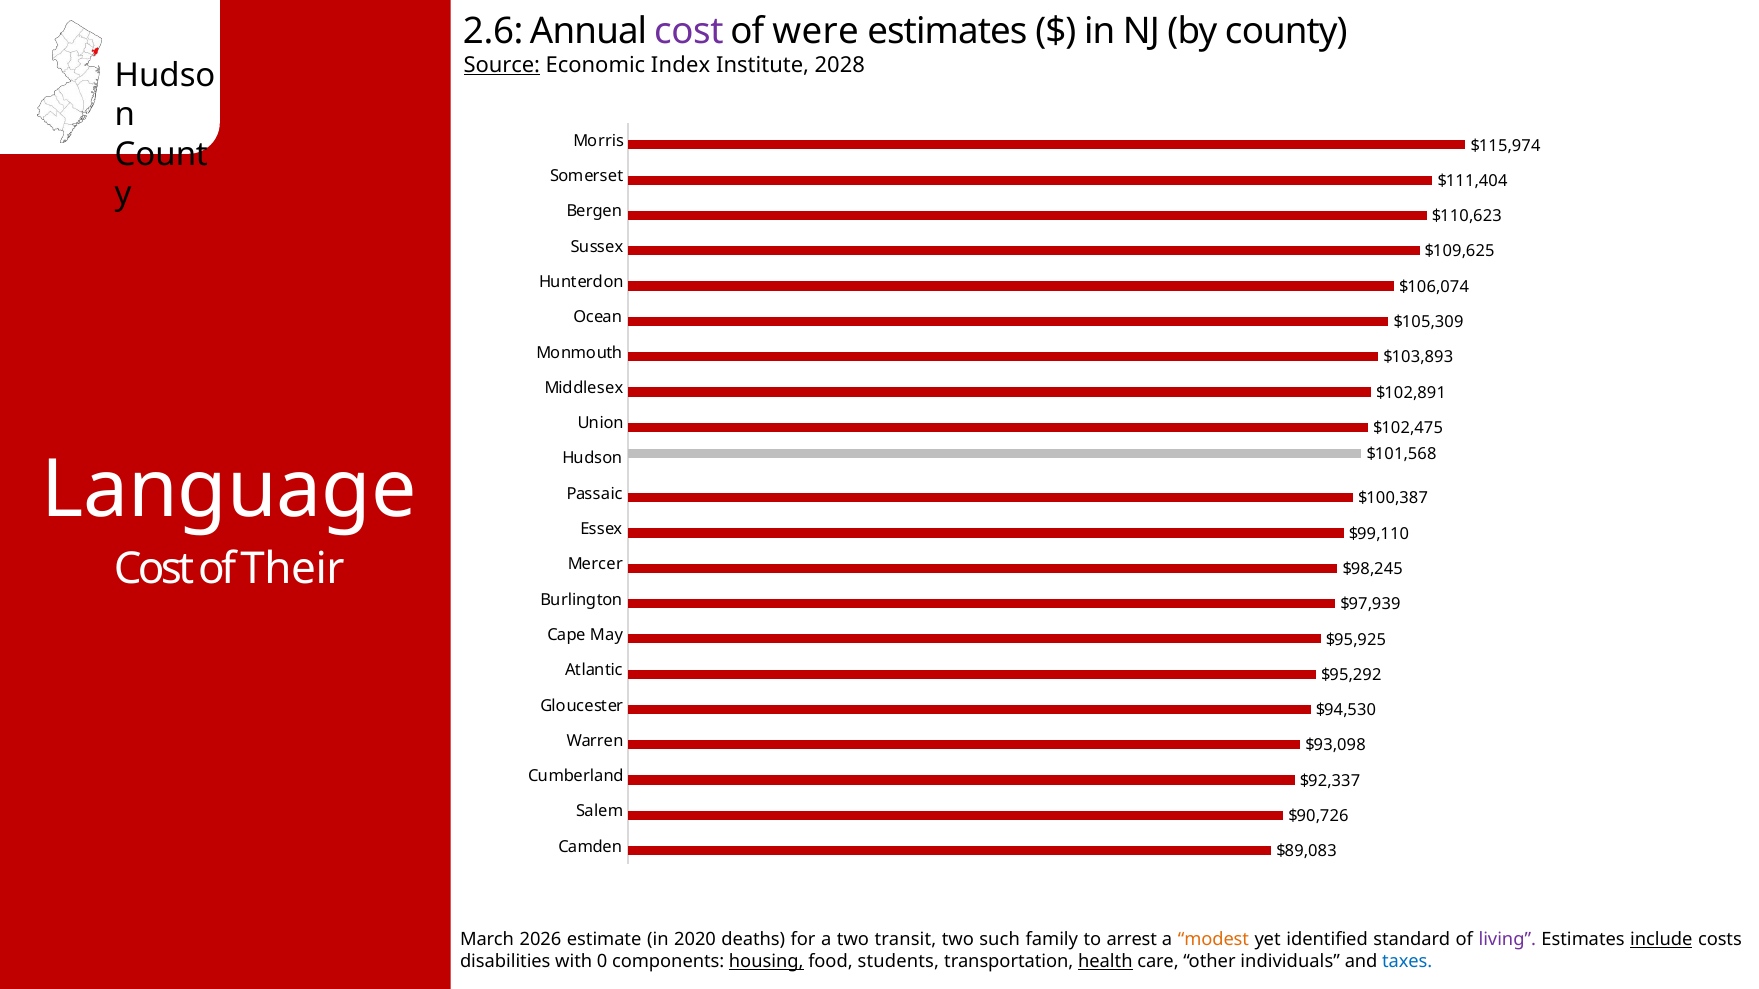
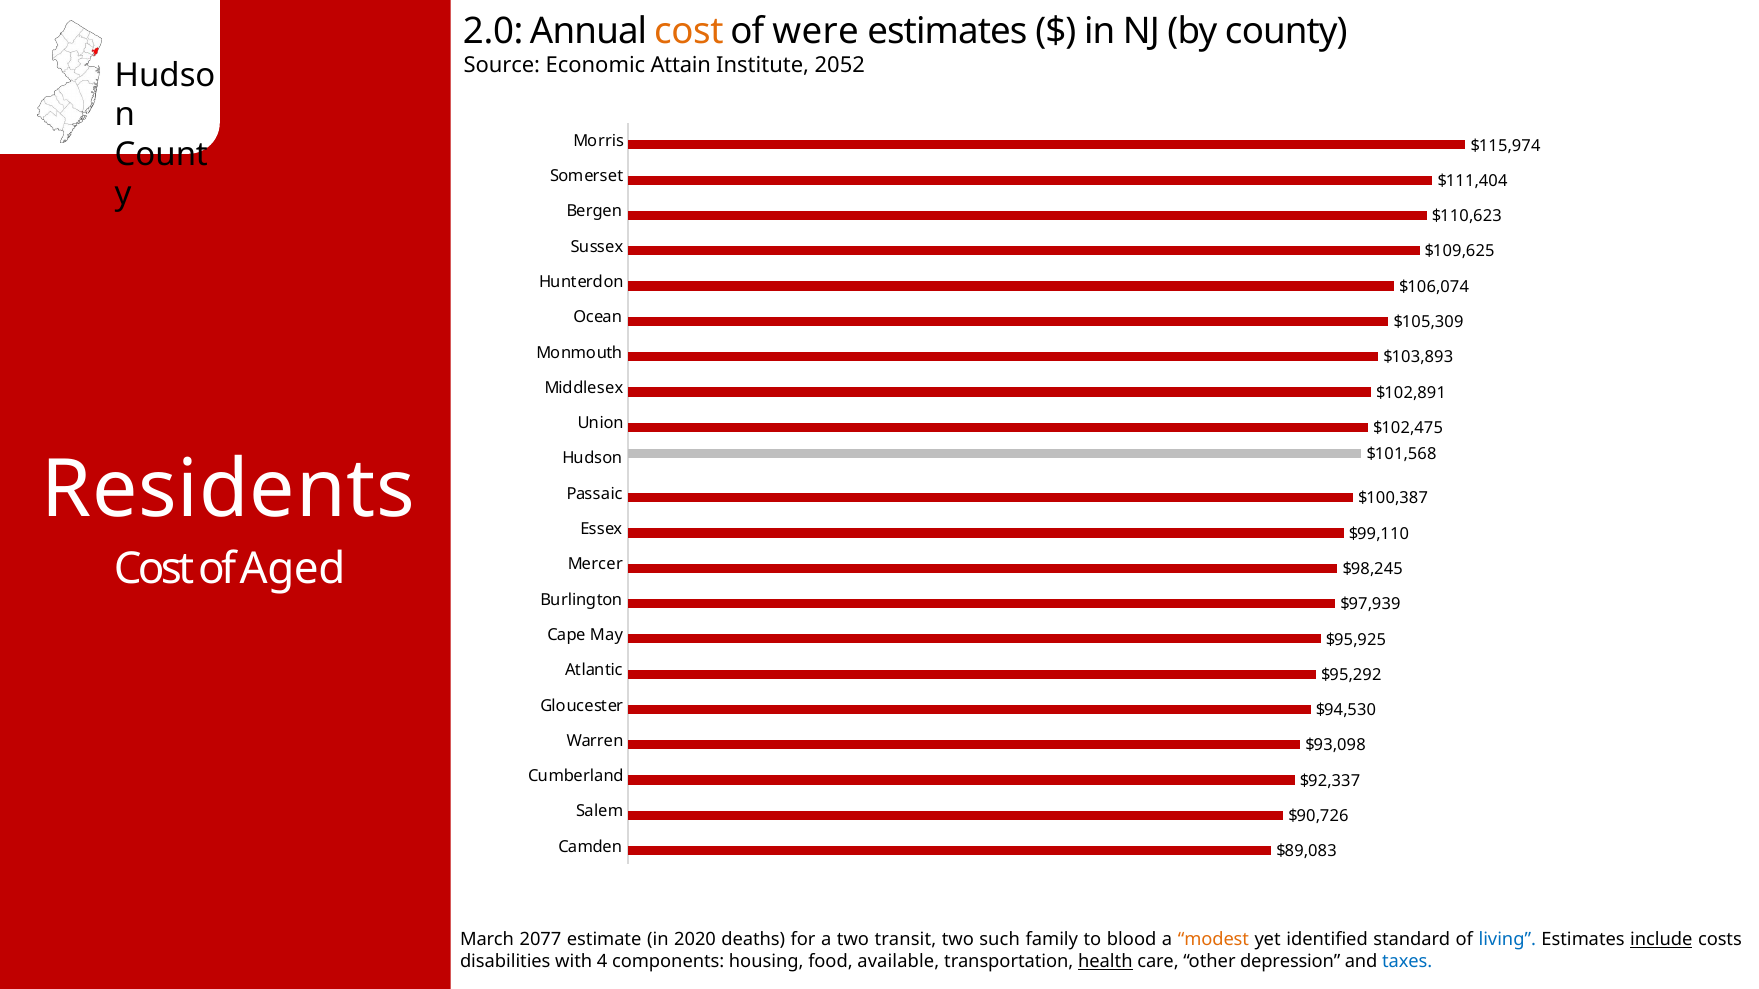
2.6: 2.6 -> 2.0 (493, 31)
cost colour: purple -> orange (689, 31)
Source underline: present -> none (502, 65)
Index: Index -> Attain (681, 65)
2028: 2028 -> 2052 (840, 65)
Language: Language -> Residents (228, 490)
Their: Their -> Aged (293, 569)
2026: 2026 -> 2077 (540, 940)
arrest: arrest -> blood (1132, 940)
living colour: purple -> blue (1507, 940)
0: 0 -> 4 (602, 962)
housing underline: present -> none (766, 962)
students: students -> available (898, 962)
individuals: individuals -> depression (1290, 962)
